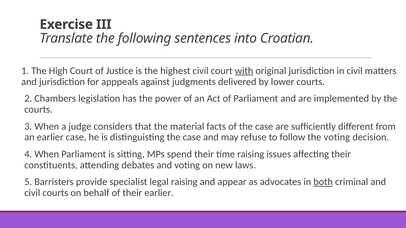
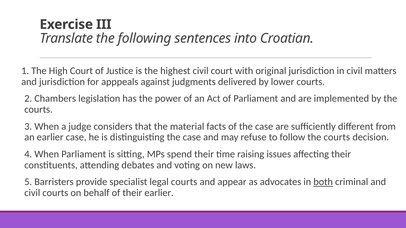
with underline: present -> none (244, 71)
follow the voting: voting -> courts (337, 138)
legal raising: raising -> courts (184, 182)
